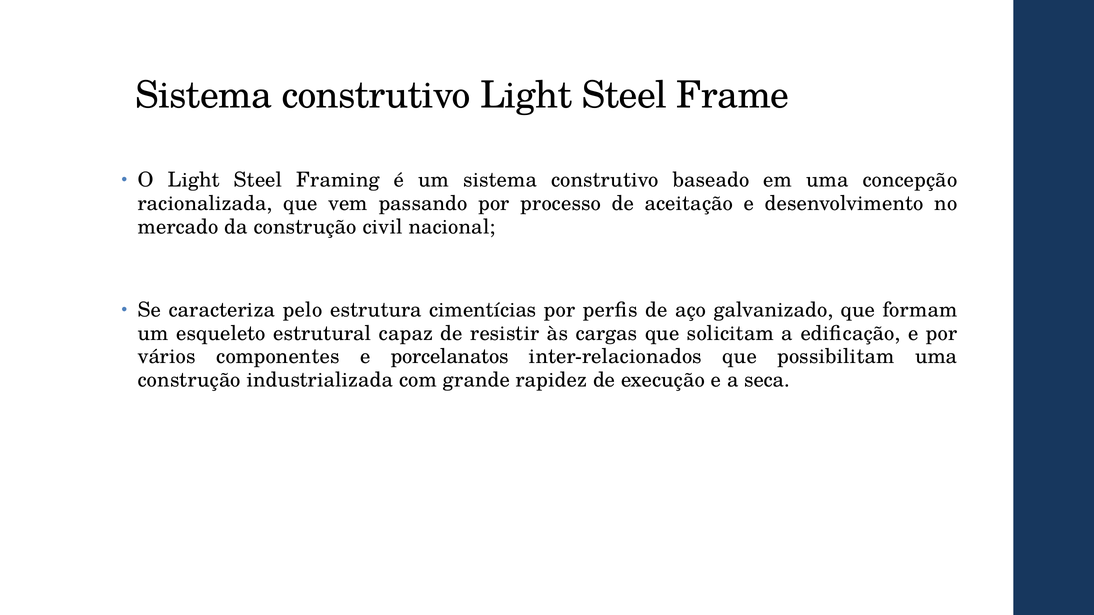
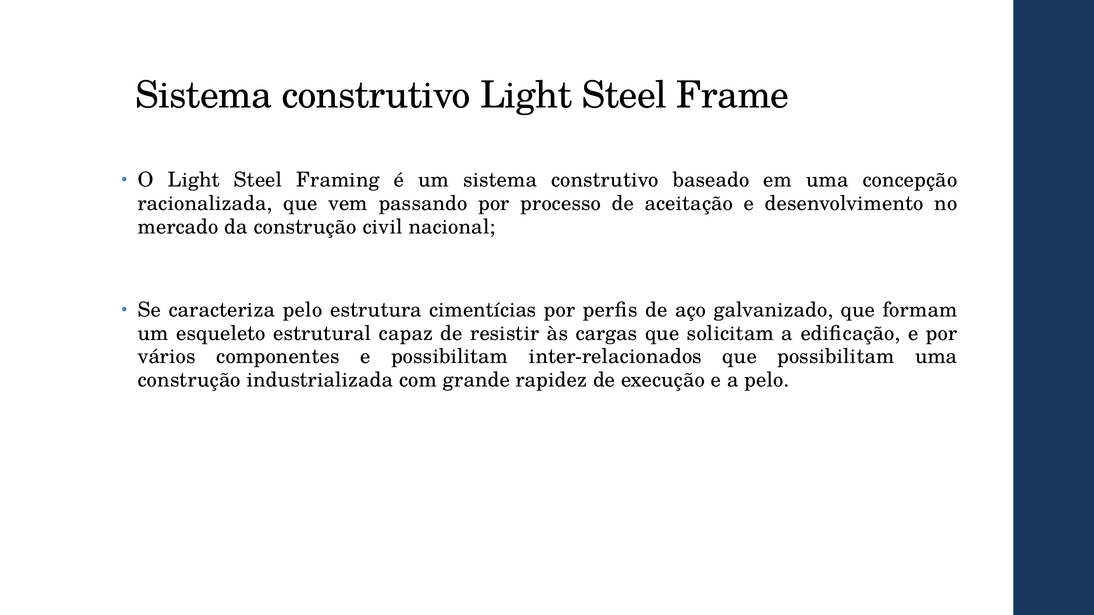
e porcelanatos: porcelanatos -> possibilitam (450, 357)
a seca: seca -> pelo (767, 380)
